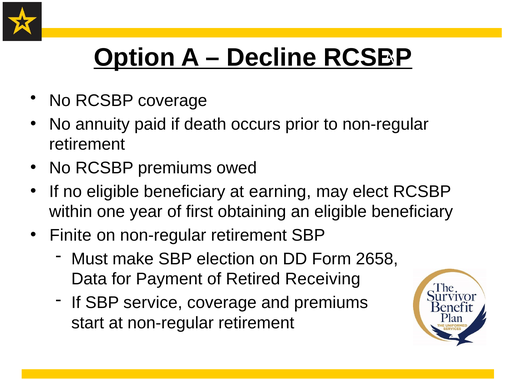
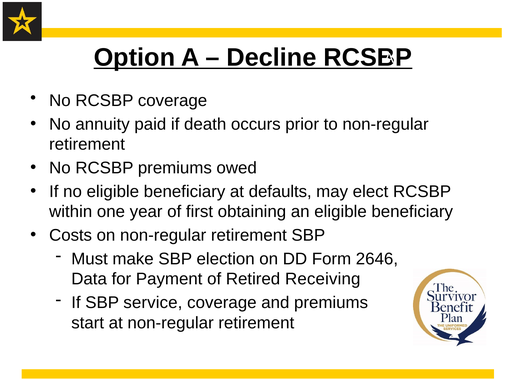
earning: earning -> defaults (280, 192)
Finite: Finite -> Costs (71, 236)
2658: 2658 -> 2646 (377, 259)
